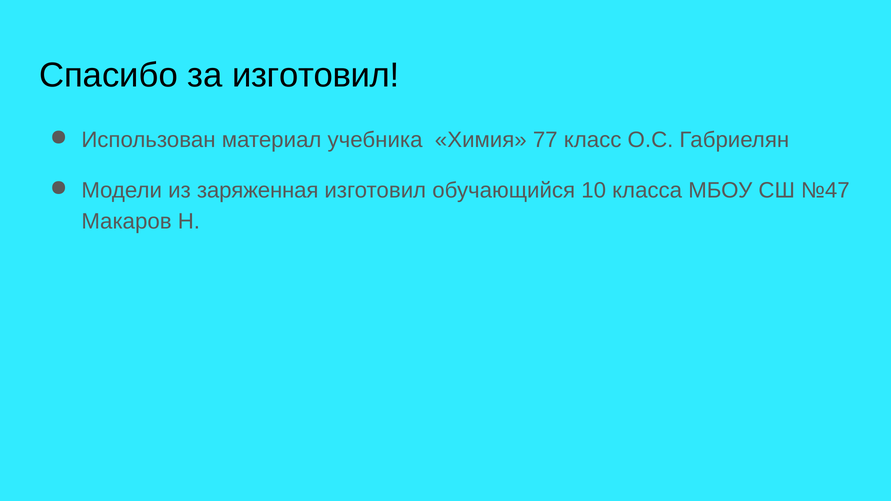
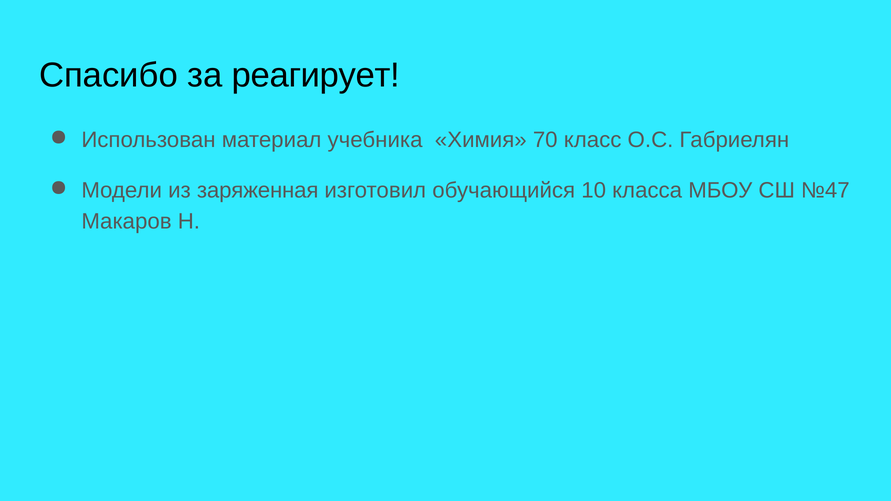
за изготовил: изготовил -> реагирует (316, 75)
77: 77 -> 70 (545, 140)
